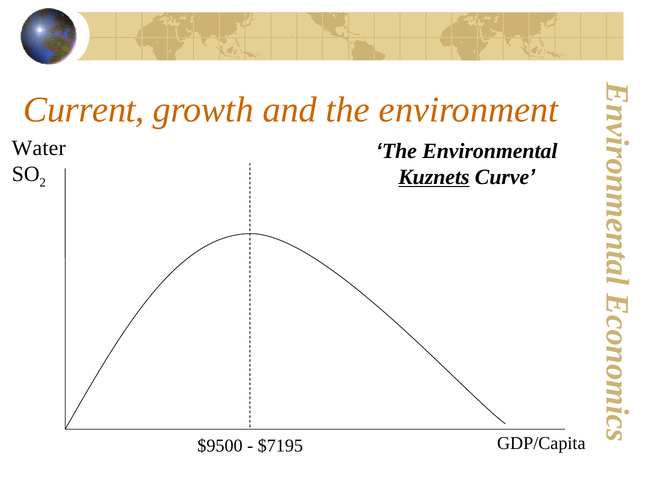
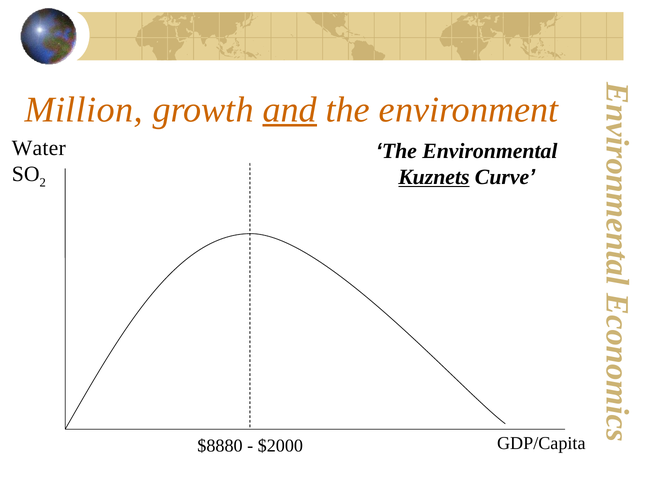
Current: Current -> Million (84, 110)
and underline: none -> present (290, 110)
$9500: $9500 -> $8880 (220, 446)
$7195: $7195 -> $2000 (280, 446)
